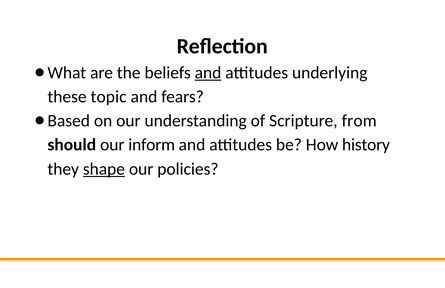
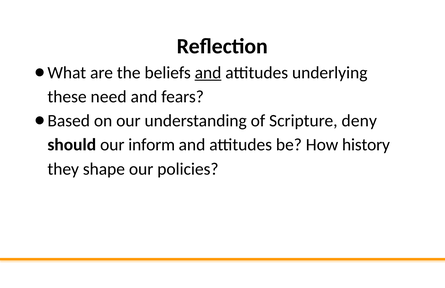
topic: topic -> need (109, 97)
from: from -> deny (359, 121)
shape underline: present -> none (104, 169)
